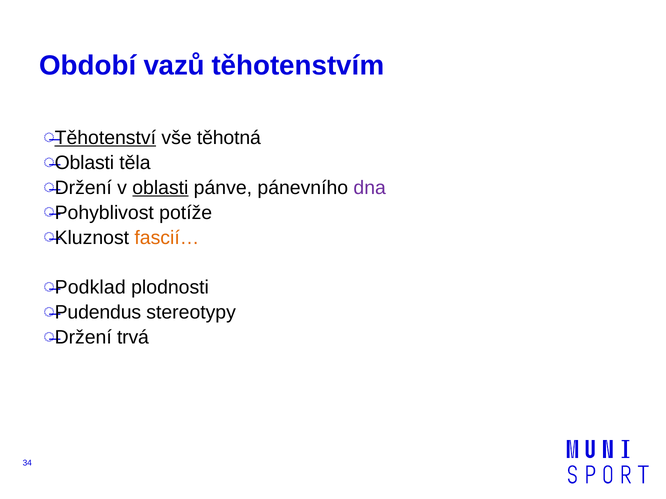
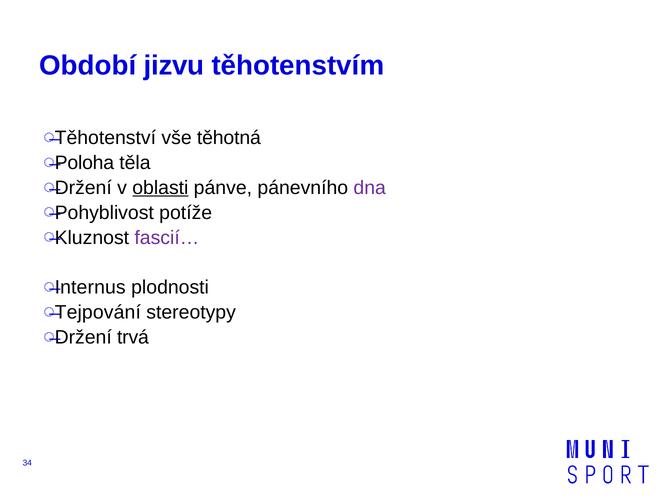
vazů: vazů -> jizvu (174, 65)
Těhotenství underline: present -> none (105, 138)
Oblasti: Oblasti -> Poloha (84, 163)
fascií… colour: orange -> purple (167, 238)
Podklad: Podklad -> Internus (90, 288)
Pudendus: Pudendus -> Tejpování (98, 313)
